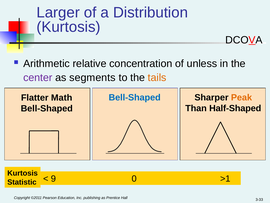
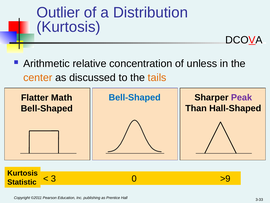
Larger: Larger -> Outlier (58, 13)
center colour: purple -> orange (38, 77)
segments: segments -> discussed (93, 77)
Peak colour: orange -> purple (241, 97)
Half-Shaped: Half-Shaped -> Hall-Shaped (235, 108)
9: 9 -> 3 (53, 178)
>1: >1 -> >9 (225, 178)
